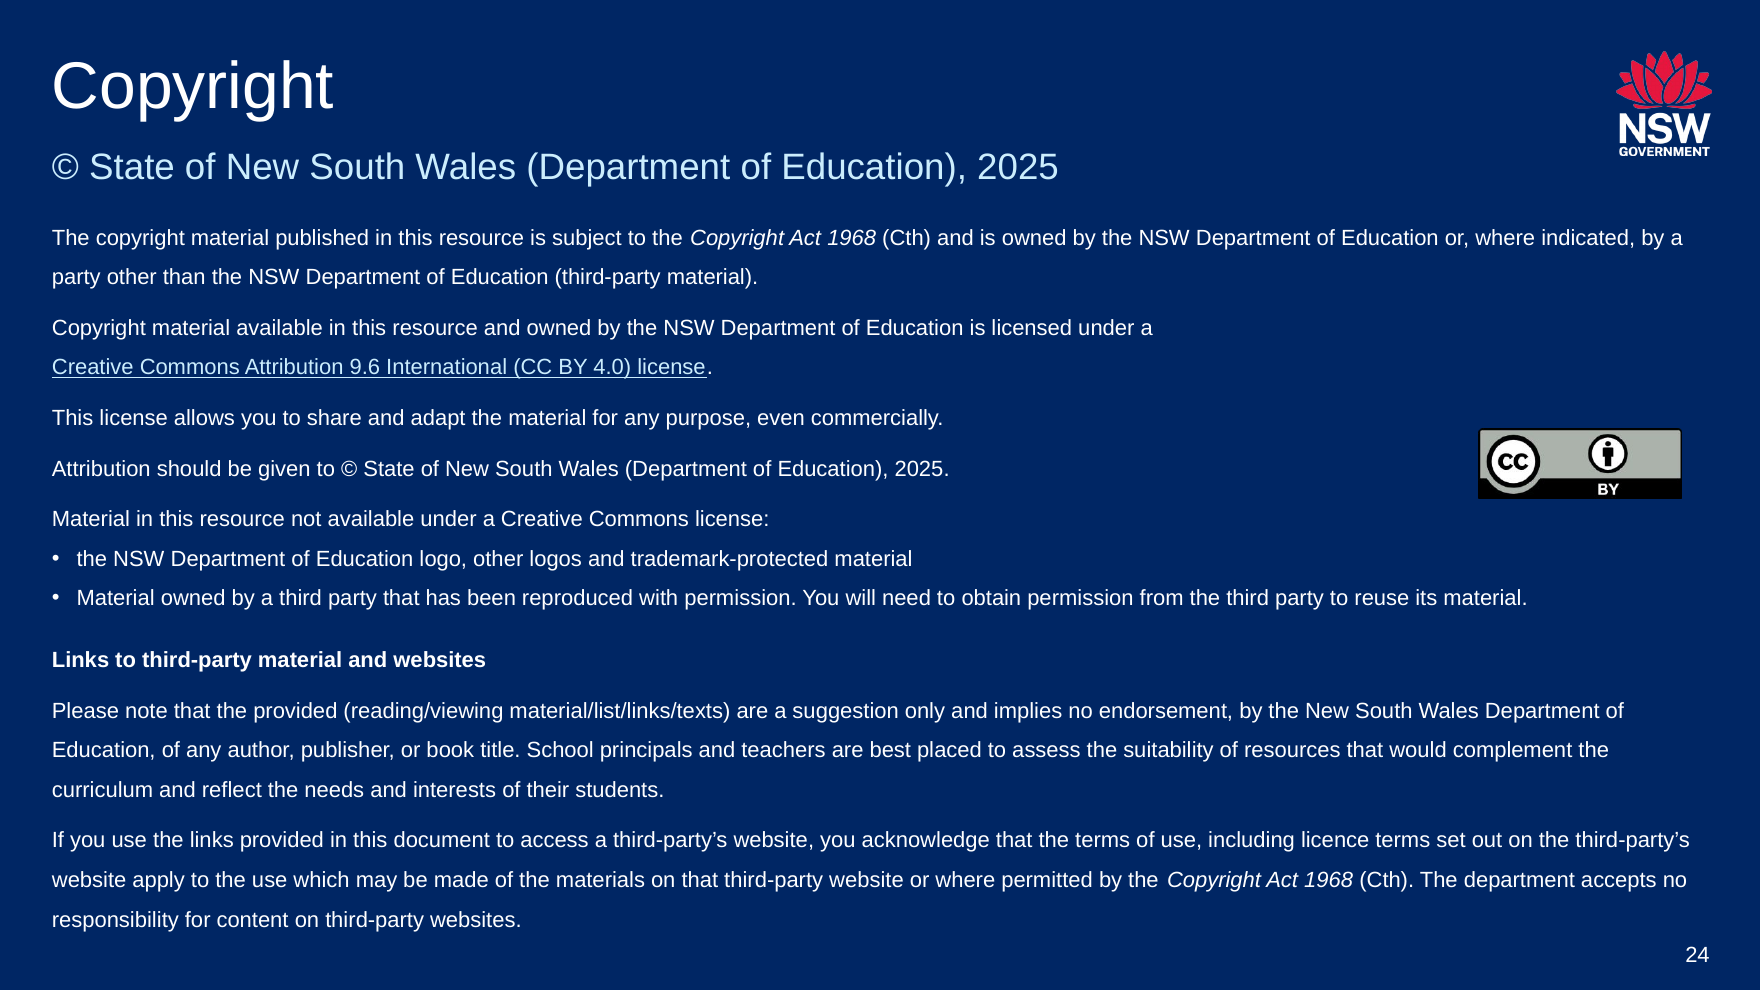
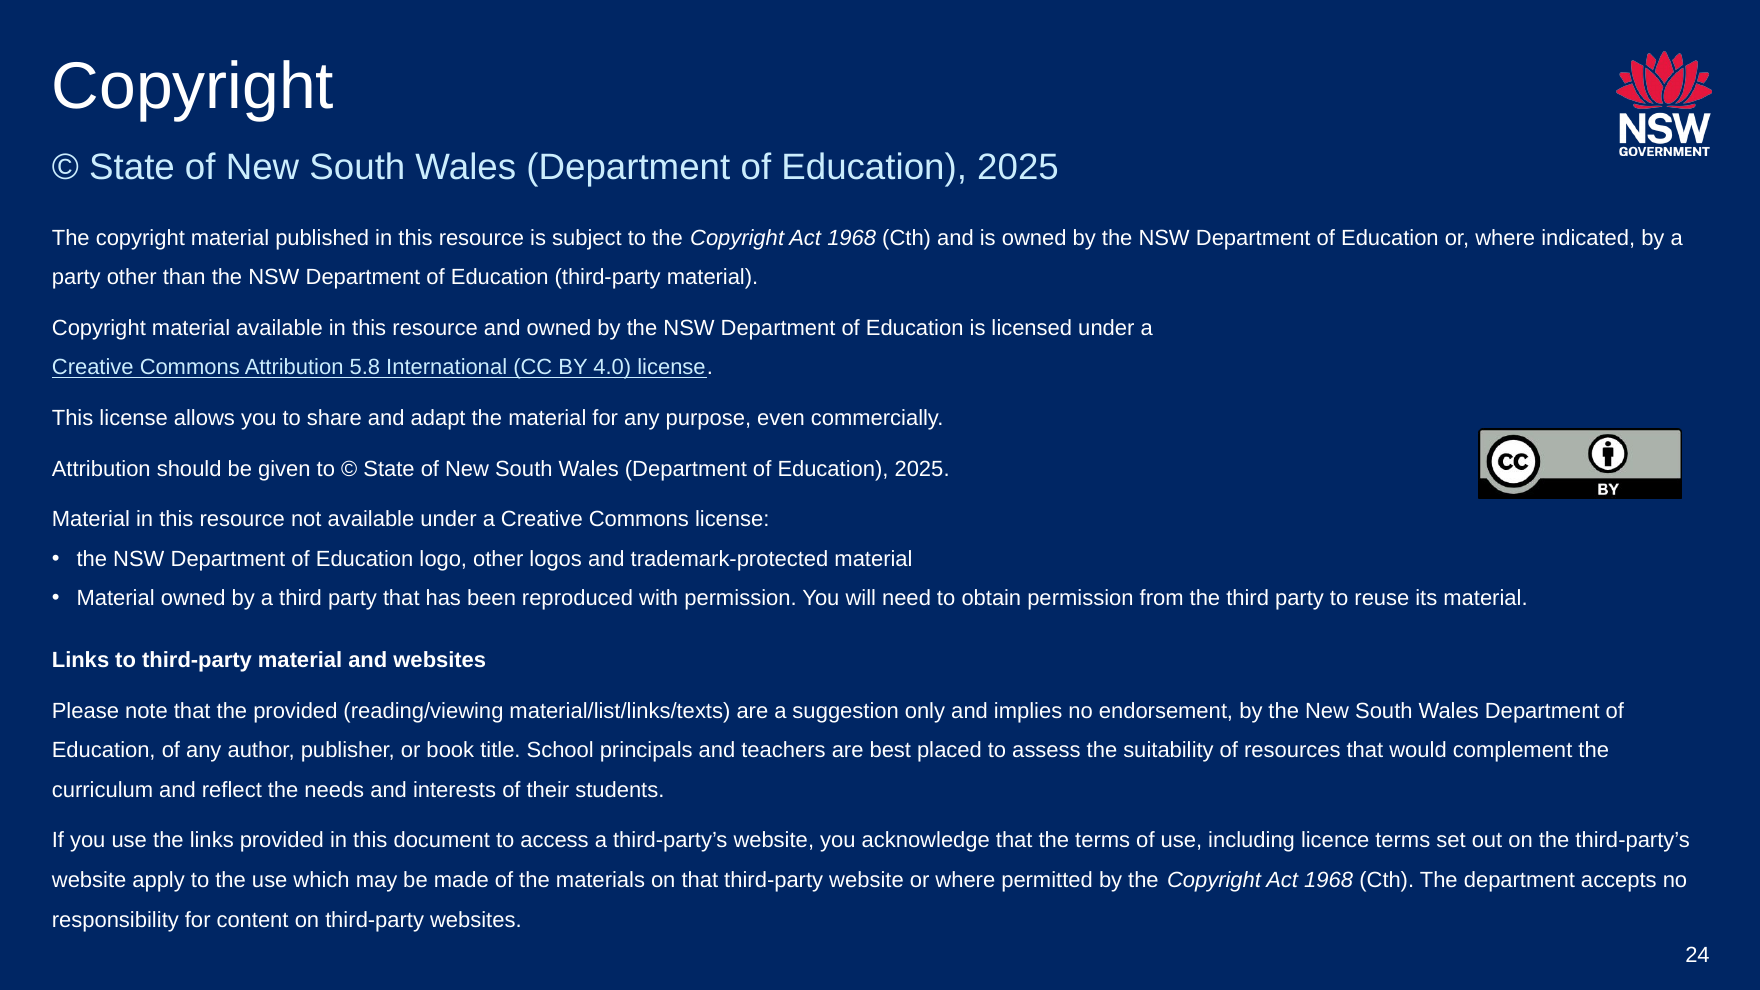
9.6: 9.6 -> 5.8 (365, 368)
